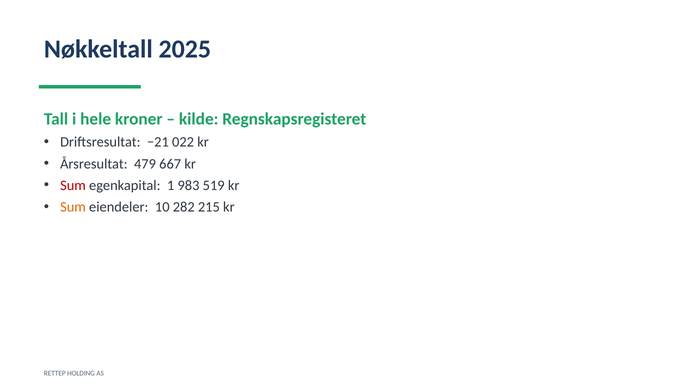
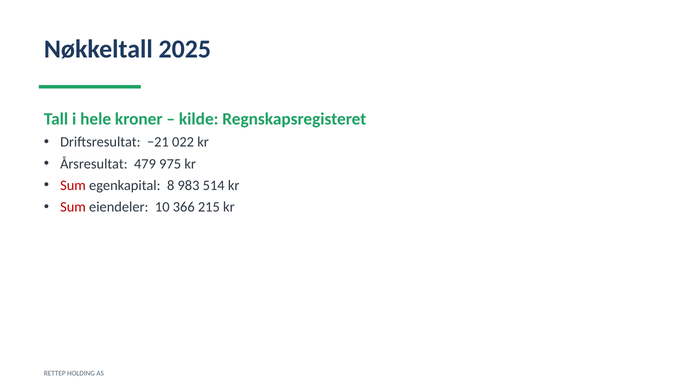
667: 667 -> 975 (170, 164)
1: 1 -> 8 (171, 185)
519: 519 -> 514 (214, 185)
Sum colour: orange -> red (73, 207)
282: 282 -> 366 (184, 207)
